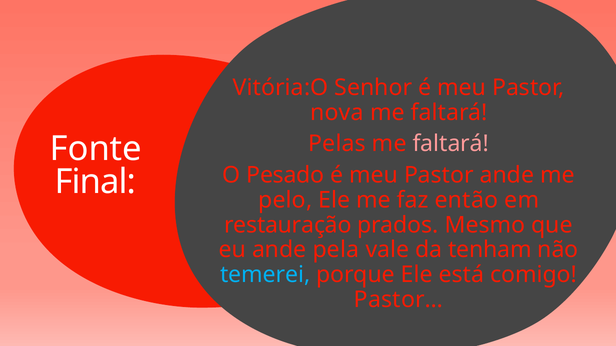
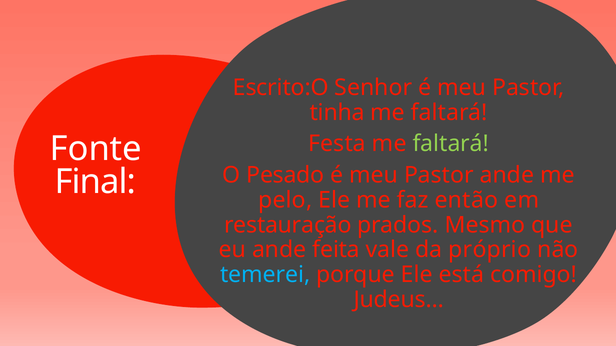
Vitória:O: Vitória:O -> Escrito:O (281, 88)
nova: nova -> tinha (337, 113)
Pelas: Pelas -> Festa (337, 144)
faltará colour: pink -> light green (451, 144)
pela: pela -> feita (336, 250)
tenham: tenham -> próprio (490, 250)
Pastor…: Pastor… -> Judeus… (399, 300)
